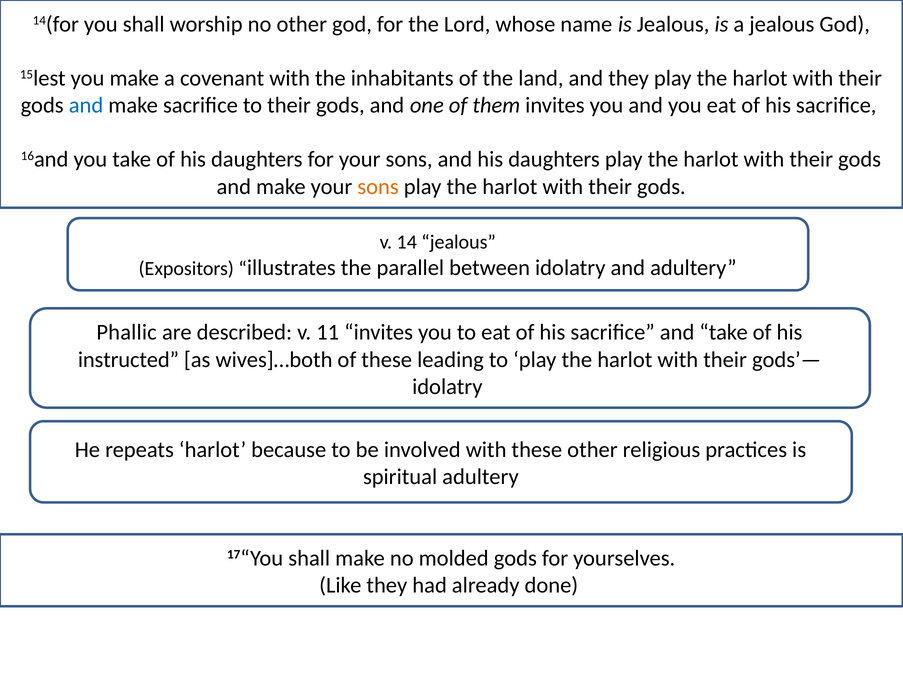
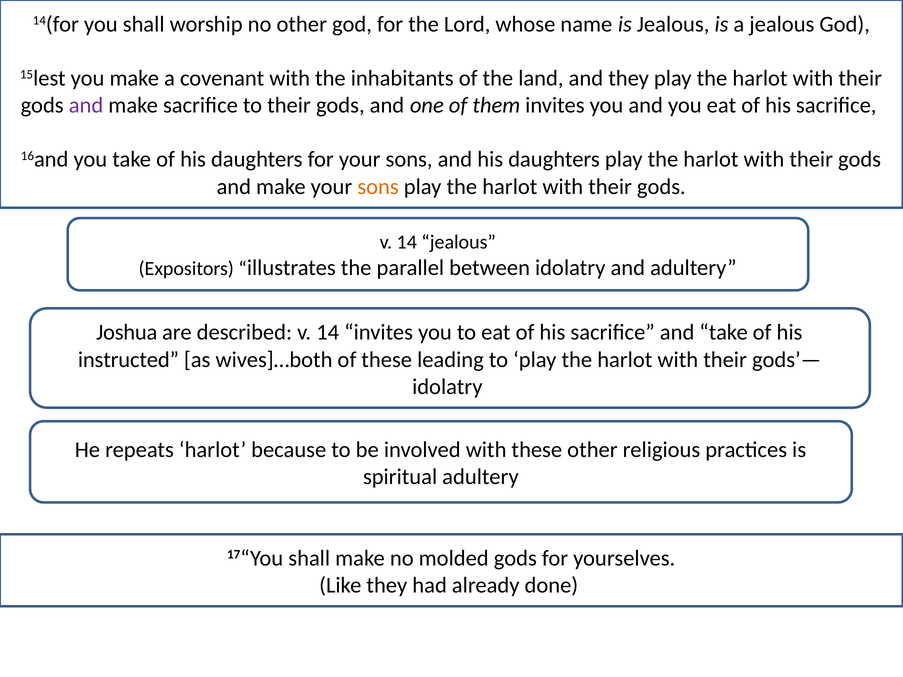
and colour: blue -> purple (86, 105)
Phallic: Phallic -> Joshua (127, 333)
described v 11: 11 -> 14 (328, 333)
